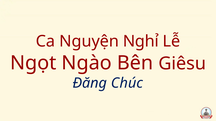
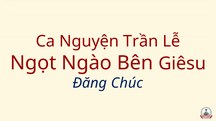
Nghỉ: Nghỉ -> Trần (141, 41)
